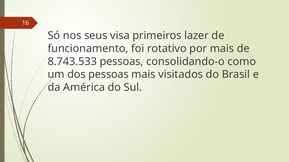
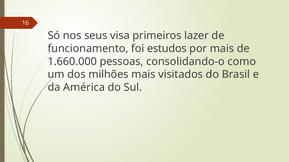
rotativo: rotativo -> estudos (167, 49)
8.743.533: 8.743.533 -> 1.660.000 (72, 62)
dos pessoas: pessoas -> milhões (109, 75)
